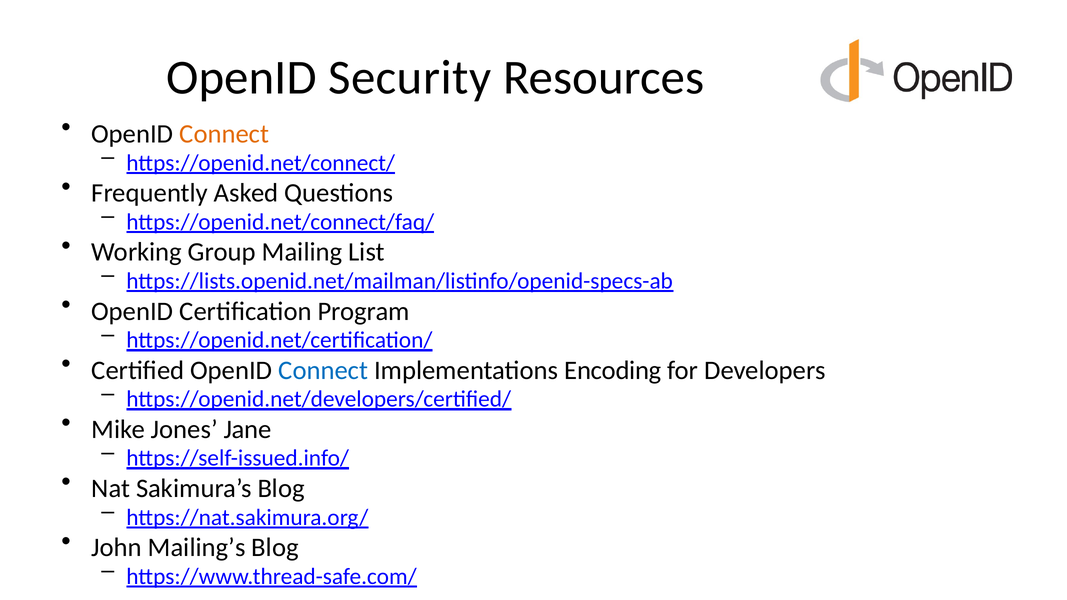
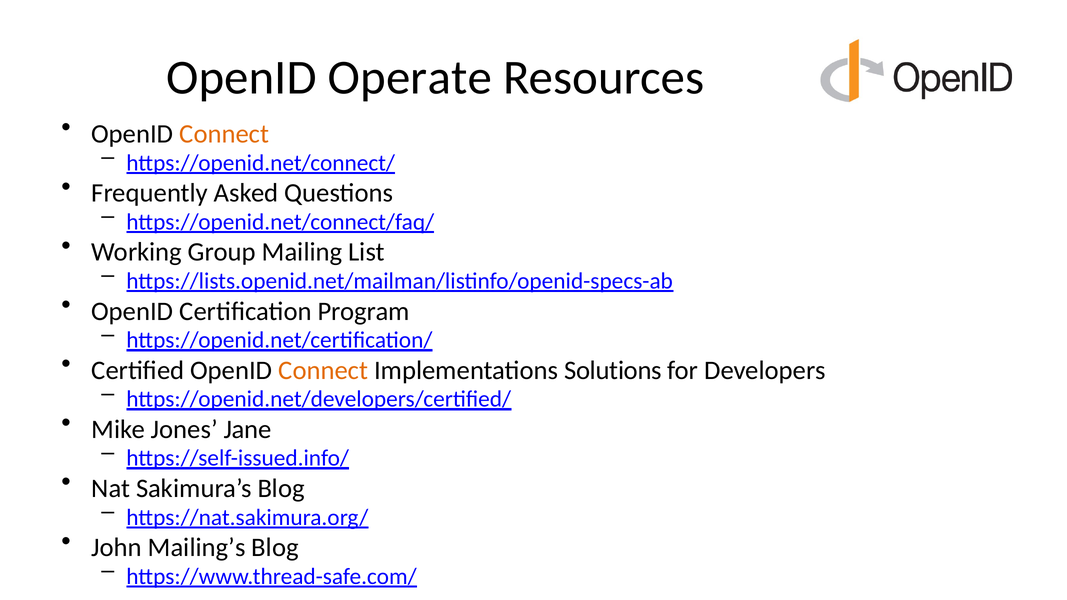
Security: Security -> Operate (410, 77)
Connect colour: blue -> orange (323, 370)
Encoding: Encoding -> Solutions (613, 370)
